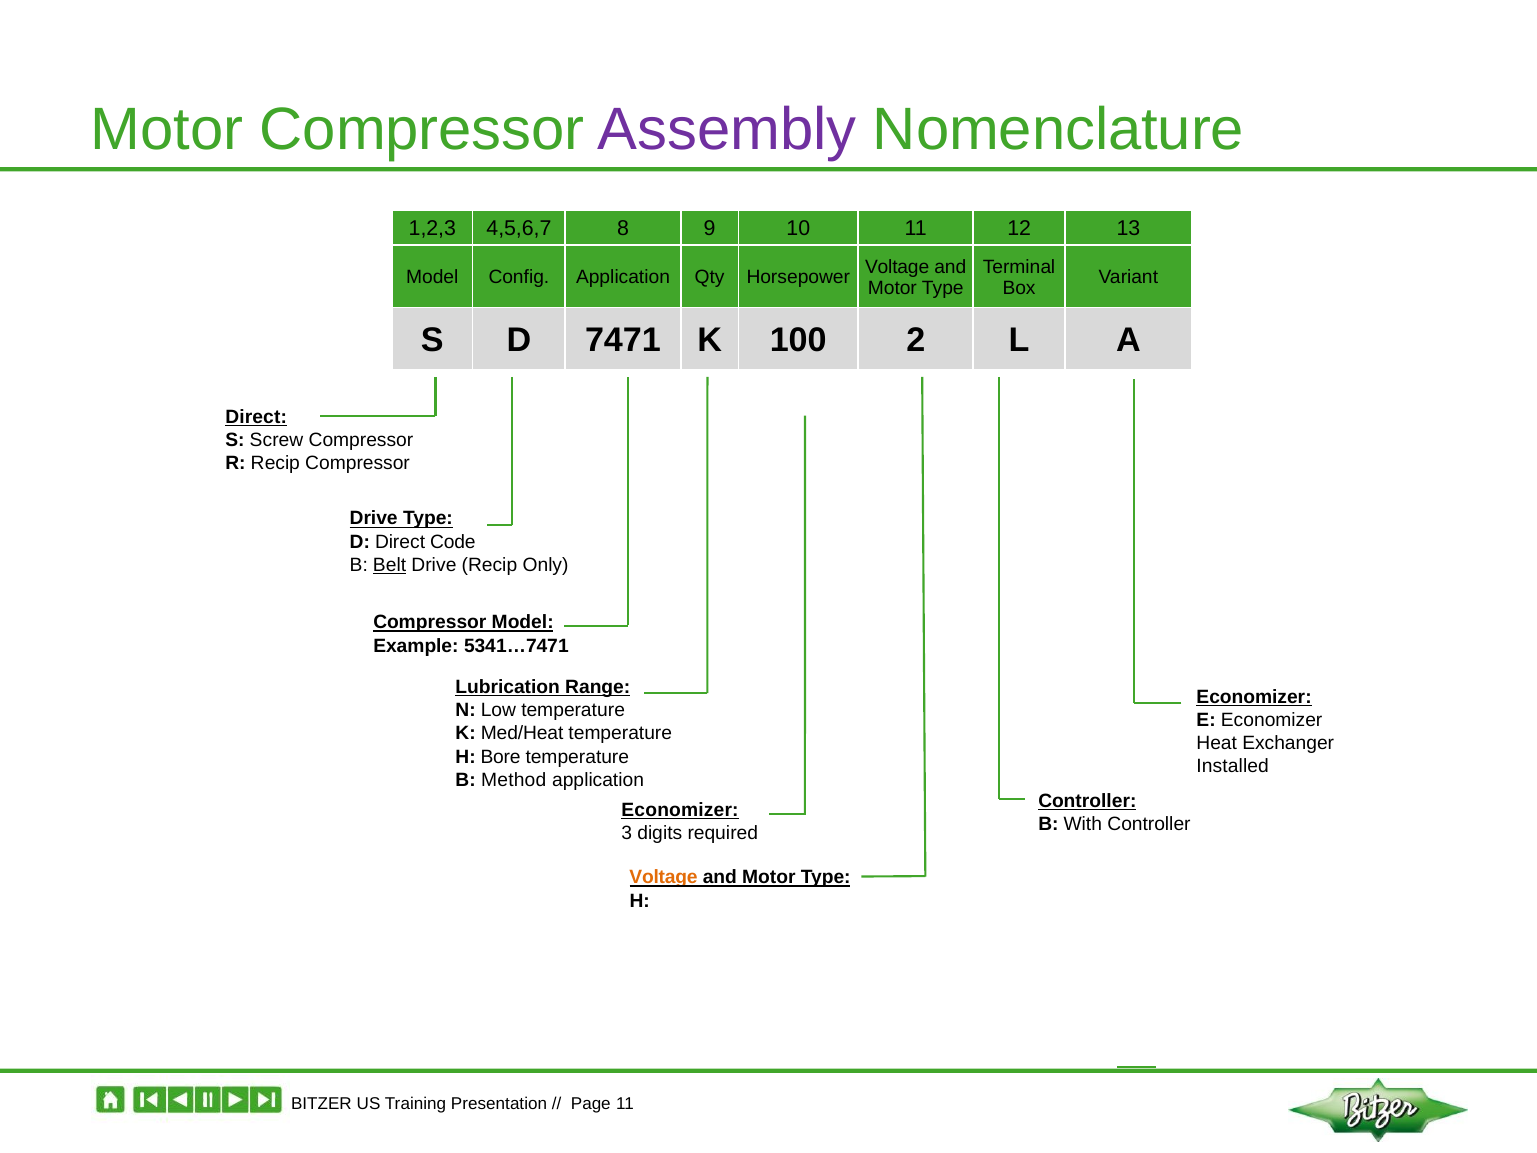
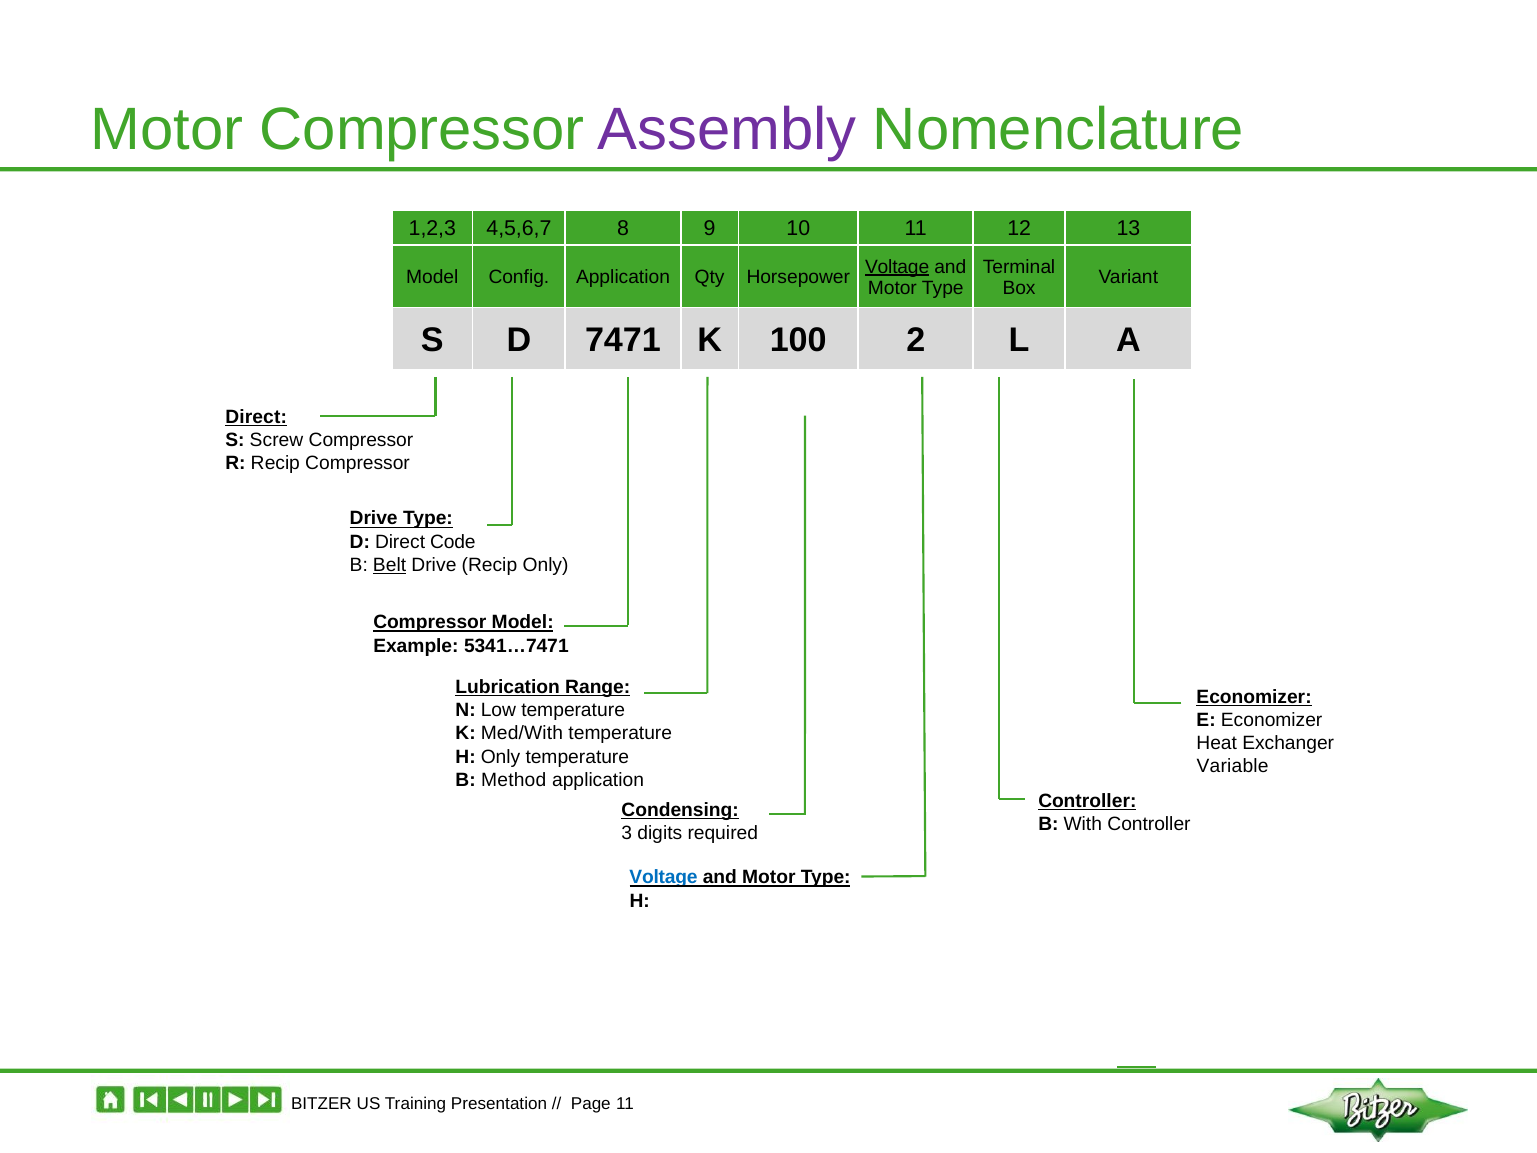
Voltage underline: none -> present (897, 267)
Med/Heat: Med/Heat -> Med/With (522, 733)
H Bore: Bore -> Only (500, 757)
Installed: Installed -> Variable (1233, 766)
Economizer: Economizer -> Condensing (680, 810)
Voltage colour: orange -> blue (664, 877)
